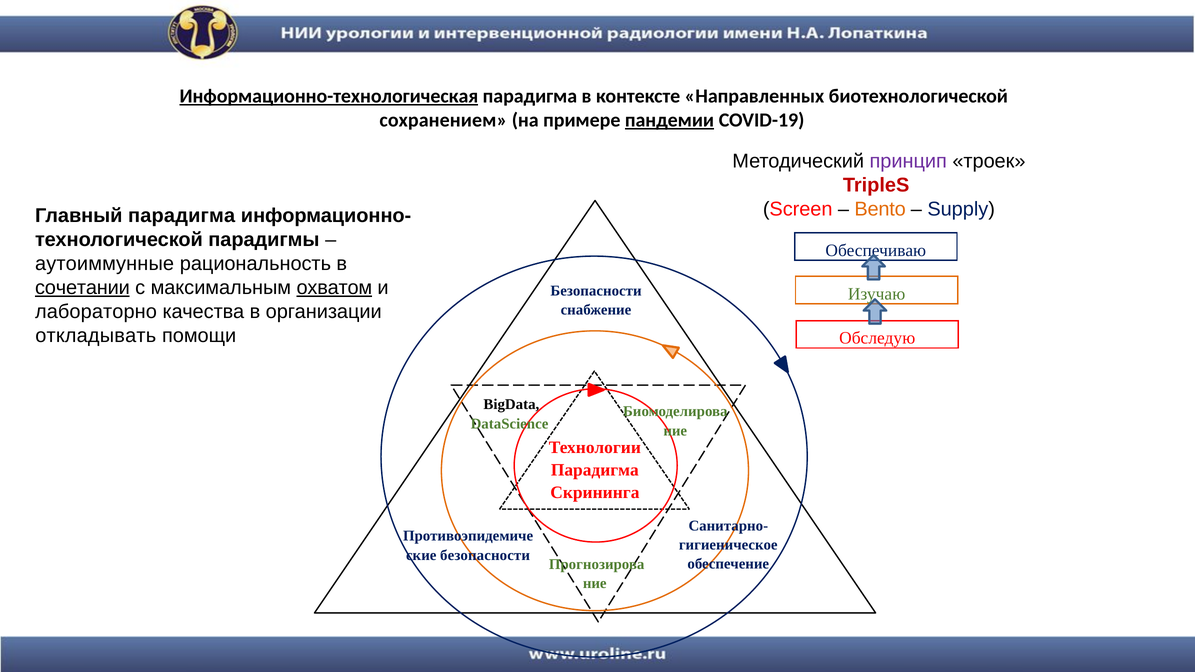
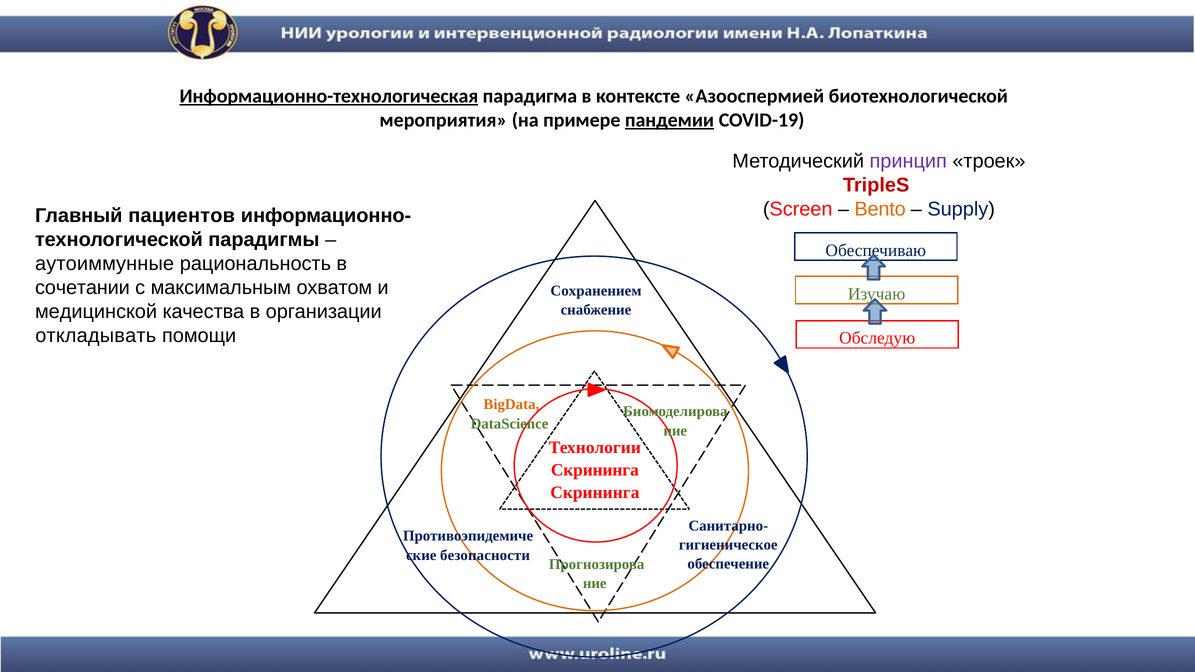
Направленных: Направленных -> Азооспермией (754, 96)
сохранением: сохранением -> мероприятия (443, 120)
Главный парадигма: парадигма -> пациентов (182, 216)
сочетании underline: present -> none (82, 288)
охватом underline: present -> none (334, 288)
Безопасности: Безопасности -> Сохранением (596, 291)
лабораторно: лабораторно -> медицинской (96, 312)
BigData colour: black -> orange (511, 405)
Парадигма: Парадигма -> Скрининга (595, 470)
